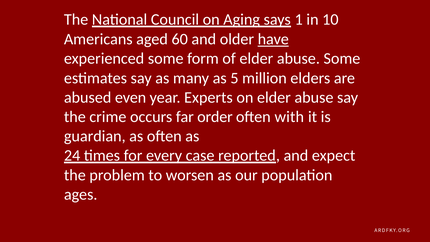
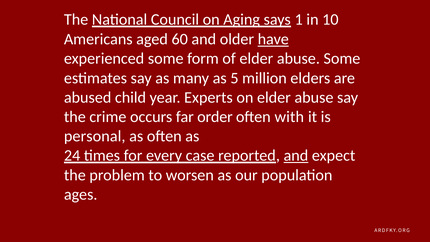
even: even -> child (130, 97)
guardian: guardian -> personal (95, 136)
and underline: none -> present (296, 155)
